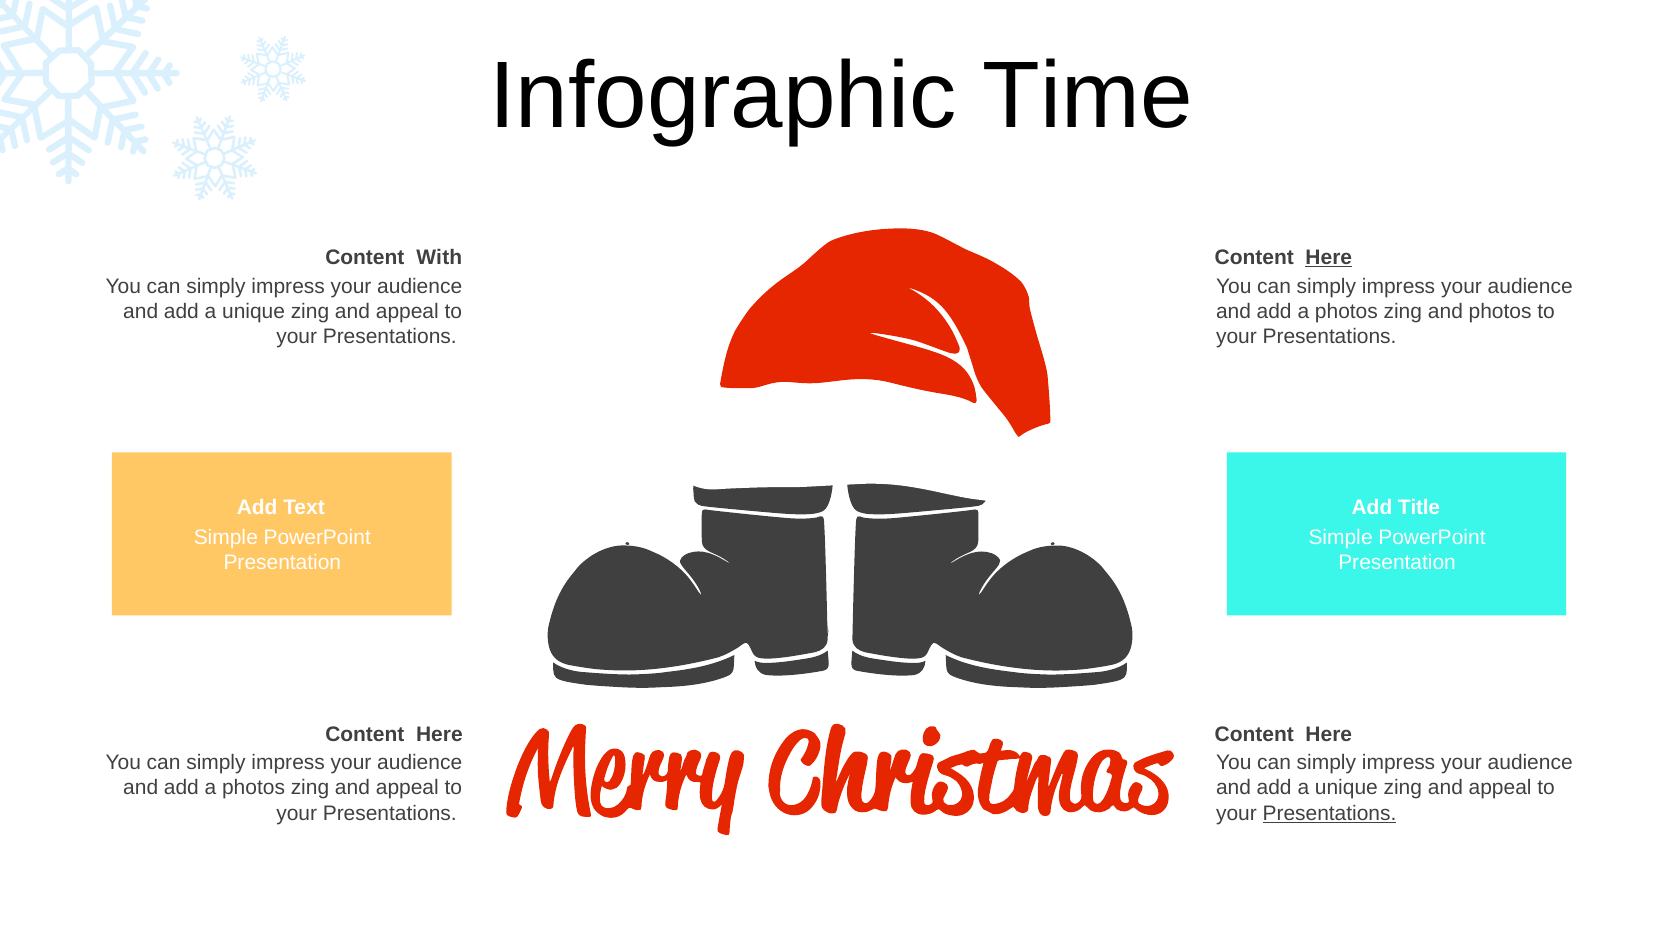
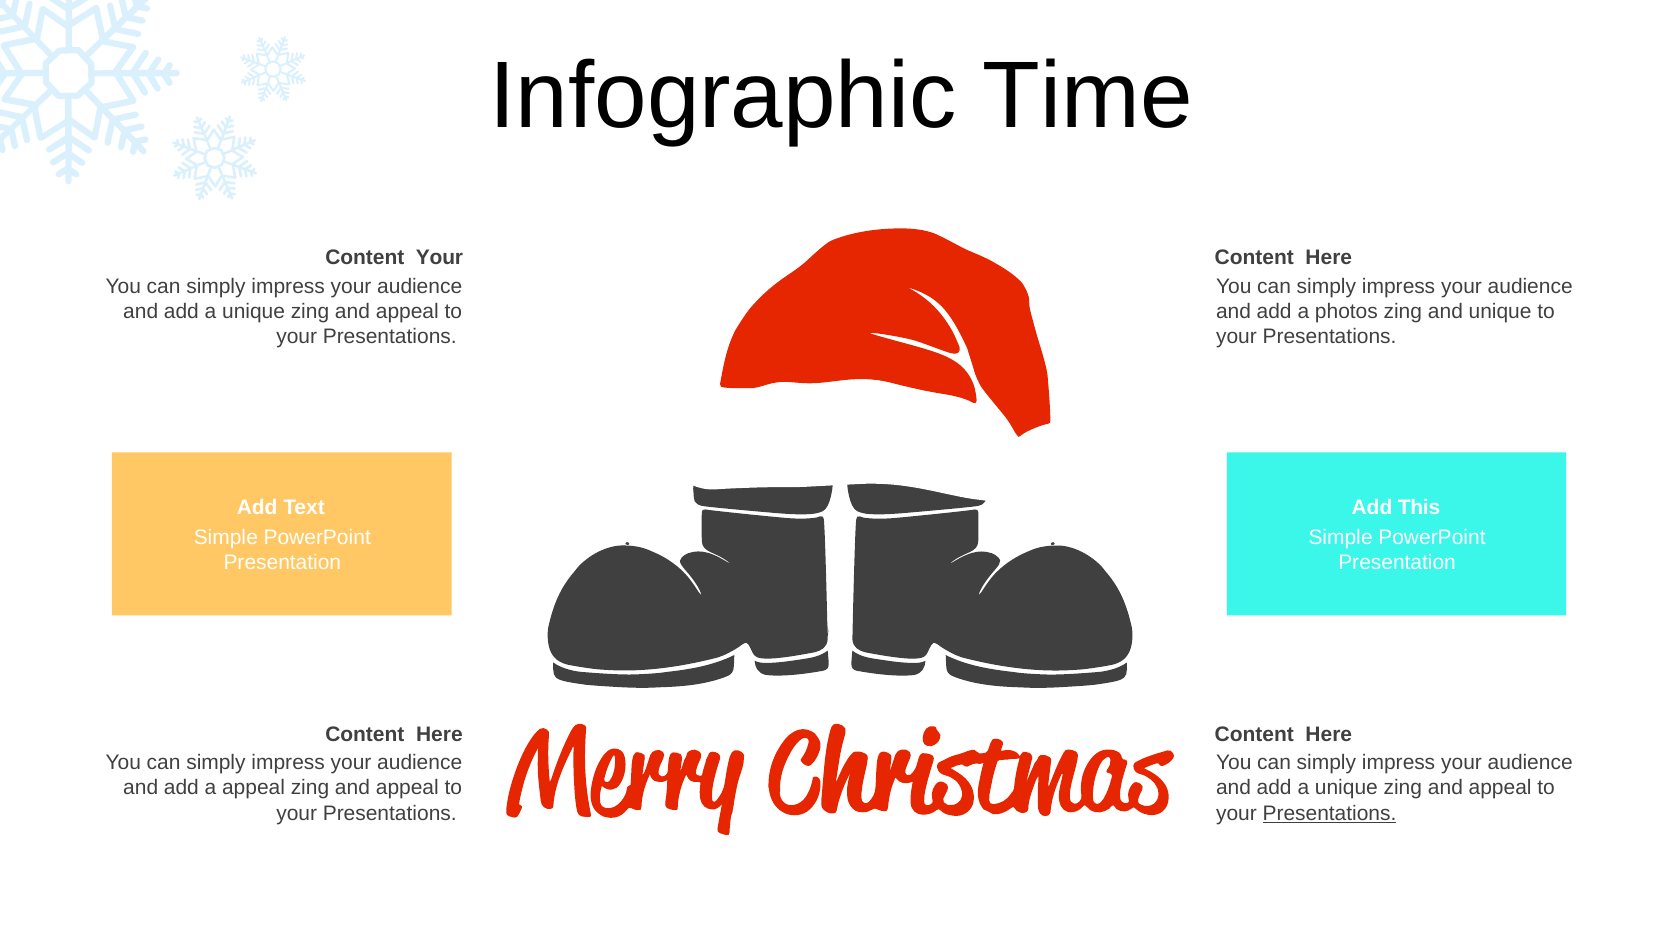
Content With: With -> Your (439, 258)
Here underline: present -> none (1329, 258)
and photos: photos -> unique (1500, 311)
Title: Title -> This (1419, 507)
photos: photos -> appeal (254, 788)
